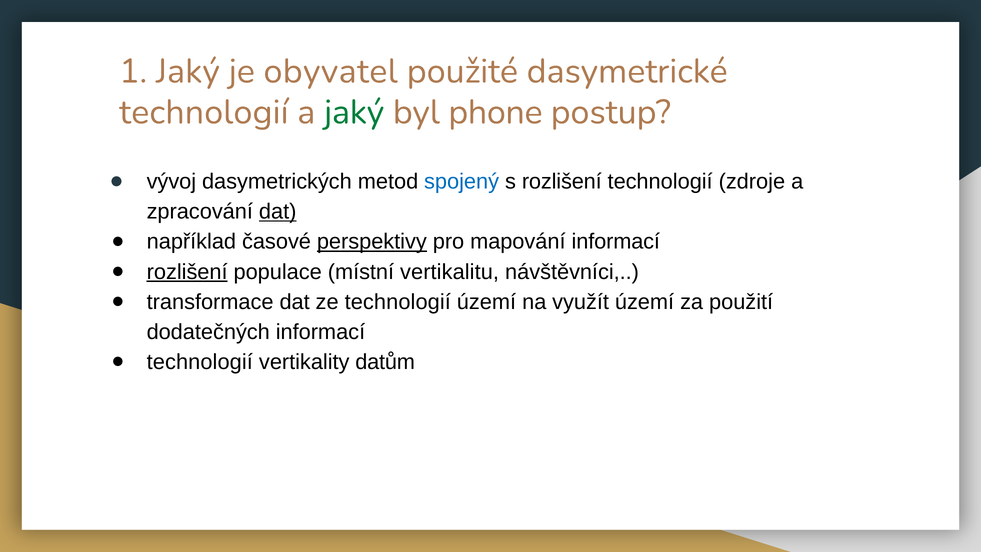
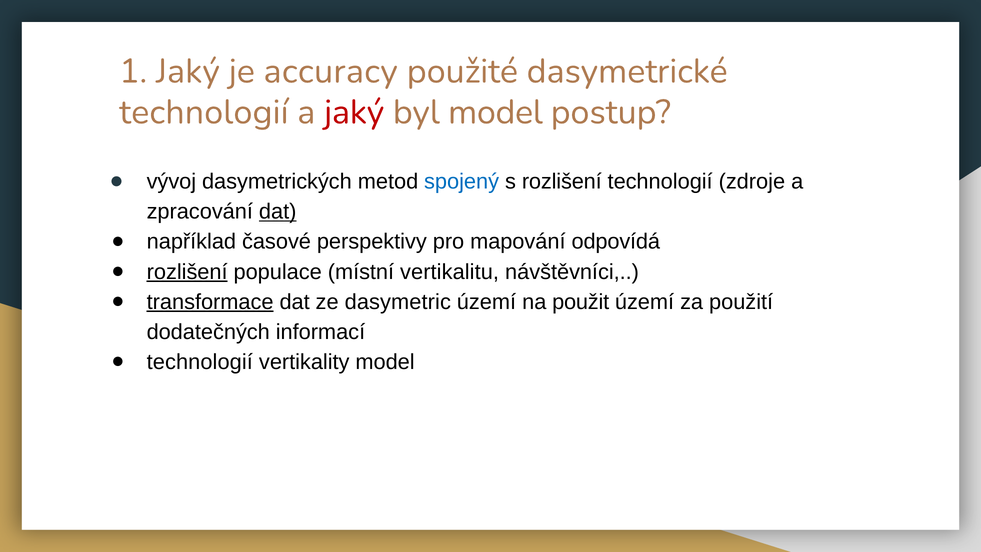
obyvatel: obyvatel -> accuracy (331, 71)
jaký colour: green -> red (354, 112)
byl phone: phone -> model (495, 112)
perspektivy underline: present -> none (372, 242)
mapování informací: informací -> odpovídá (616, 242)
transformace underline: none -> present (210, 302)
ze technologií: technologií -> dasymetric (398, 302)
využít: využít -> použit (581, 302)
vertikality datům: datům -> model (385, 362)
